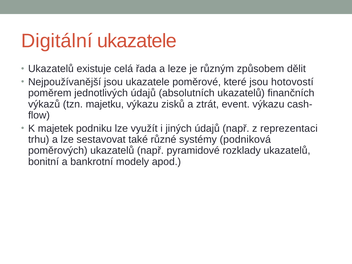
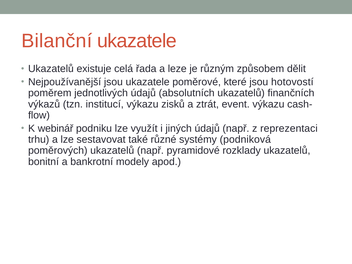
Digitální: Digitální -> Bilanční (57, 41)
majetku: majetku -> institucí (105, 104)
majetek: majetek -> webinář (56, 128)
